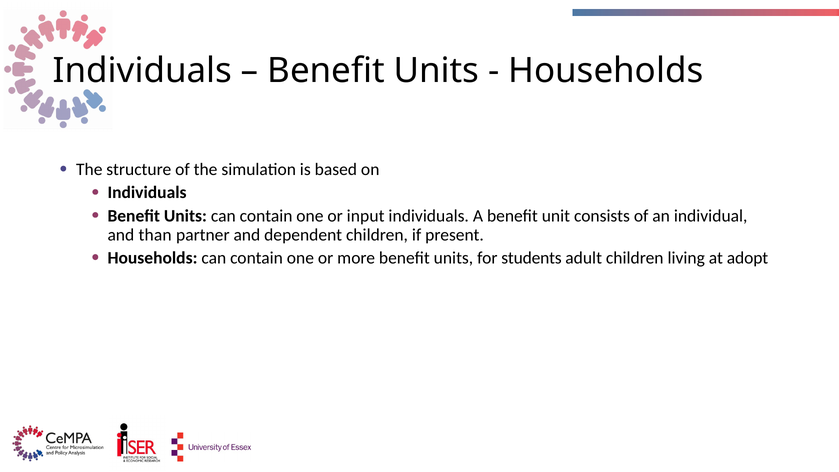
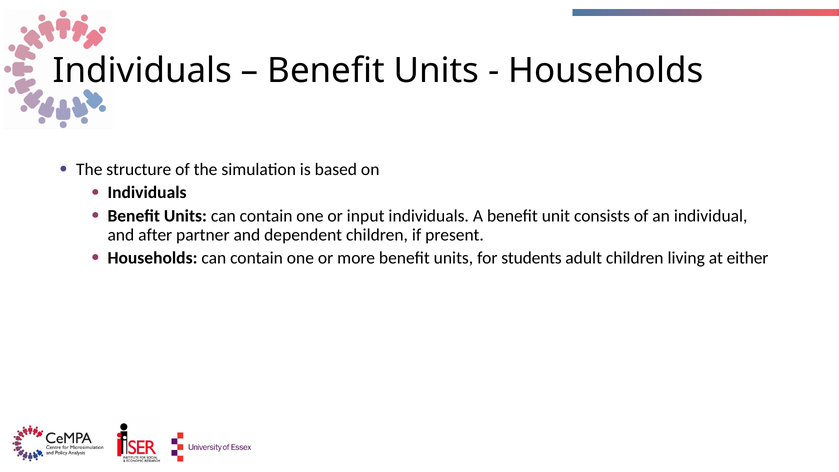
than: than -> after (155, 235)
adopt: adopt -> either (748, 258)
